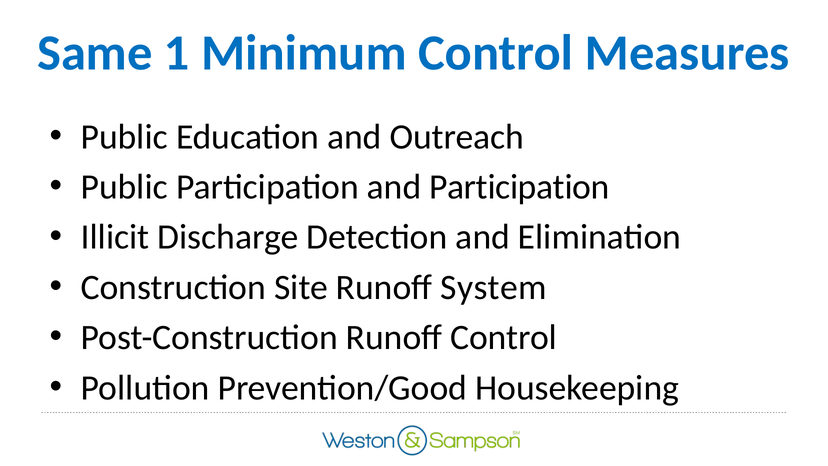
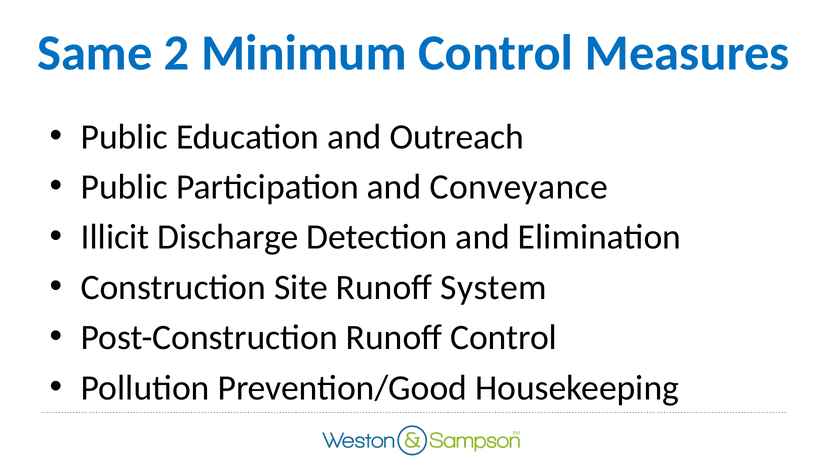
1: 1 -> 2 (177, 53)
and Participation: Participation -> Conveyance (519, 187)
